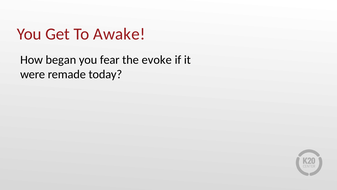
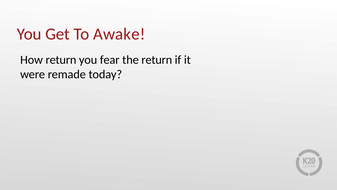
How began: began -> return (61, 60)
the evoke: evoke -> return (157, 60)
